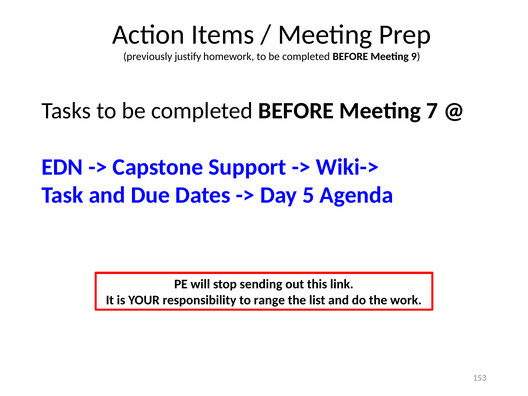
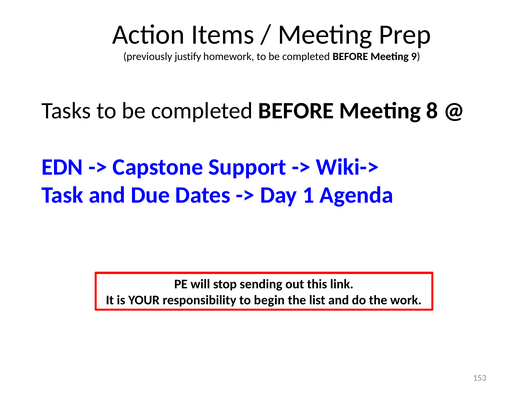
7: 7 -> 8 (432, 111)
5: 5 -> 1 (308, 195)
range: range -> begin (269, 300)
